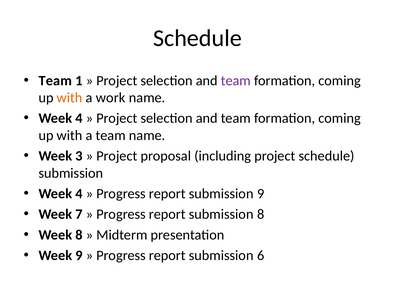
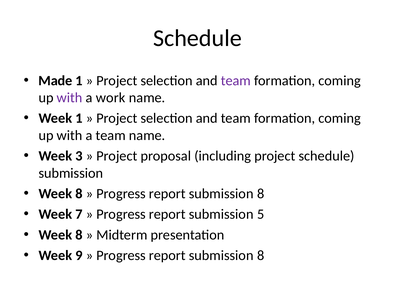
Team: Team -> Made (55, 81)
with colour: orange -> purple (70, 98)
4: 4 -> 1 (79, 118)
4: 4 -> 8 (79, 194)
9: 9 -> 8 (261, 194)
submission 8: 8 -> 5 (261, 214)
6: 6 -> 8 (261, 256)
